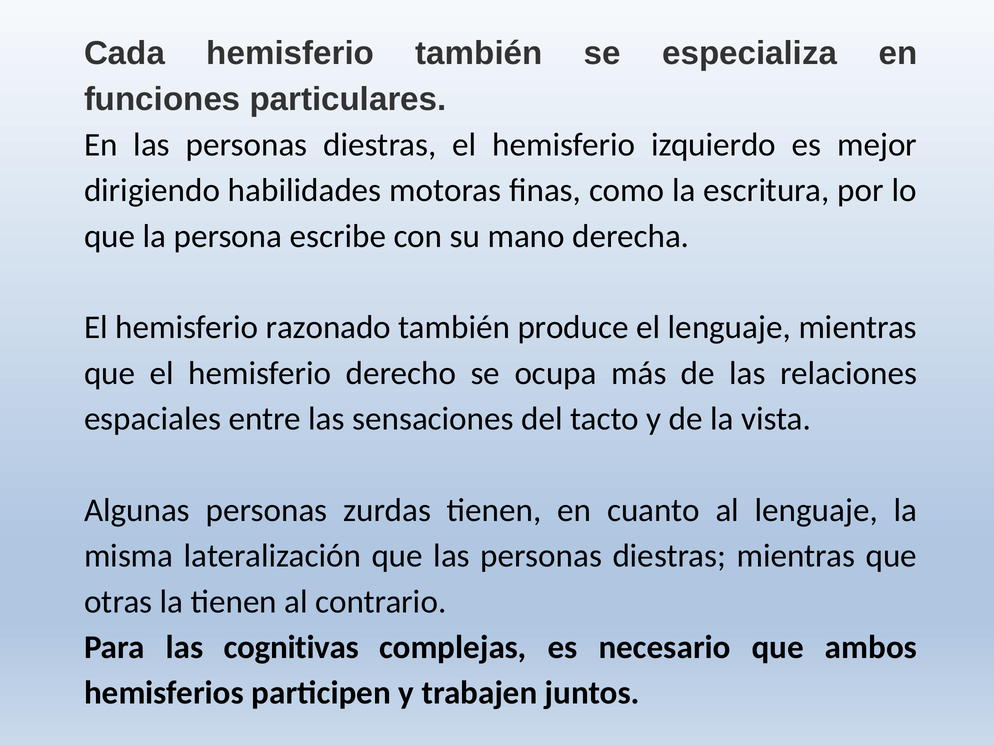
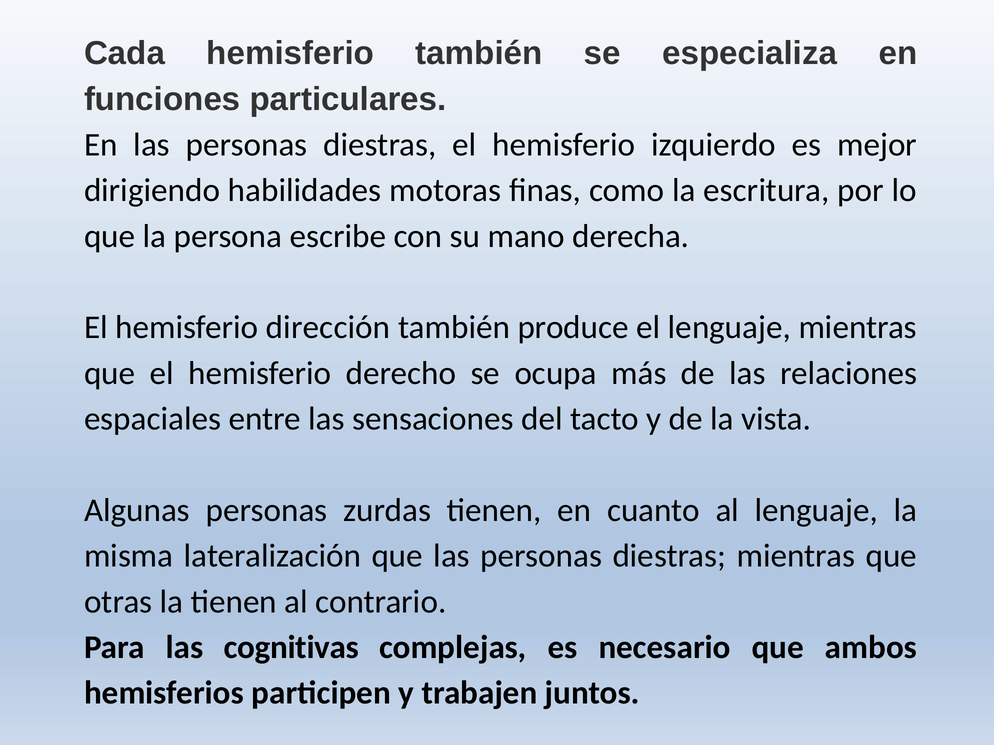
razonado: razonado -> dirección (328, 328)
